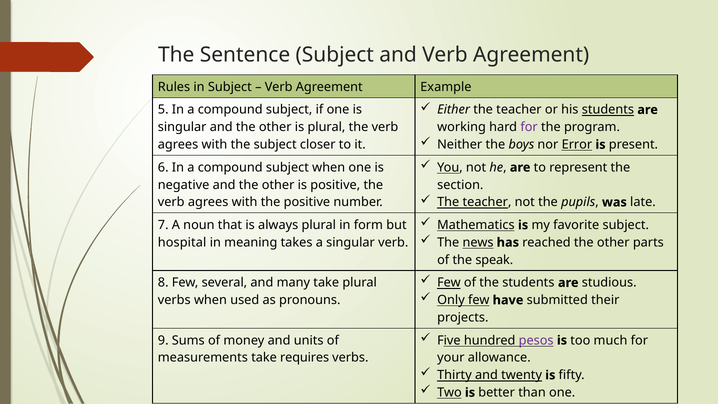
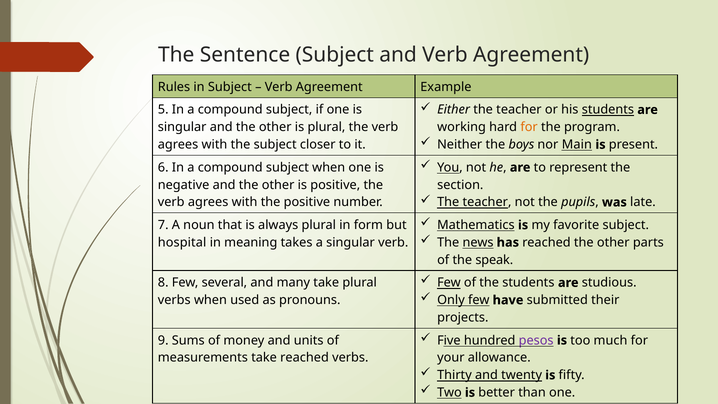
for colour: purple -> orange (529, 127)
Error: Error -> Main (577, 145)
take requires: requires -> reached (305, 358)
